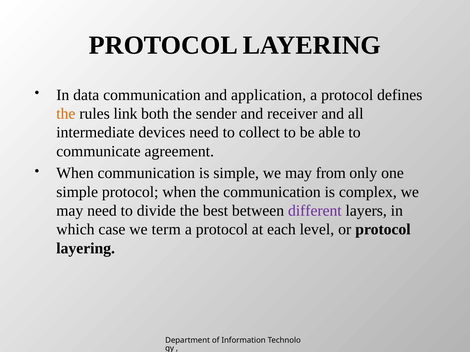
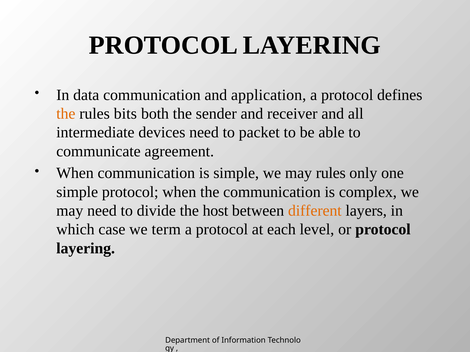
link: link -> bits (125, 114)
collect: collect -> packet (259, 133)
may from: from -> rules (331, 173)
best: best -> host (216, 211)
different colour: purple -> orange (315, 211)
